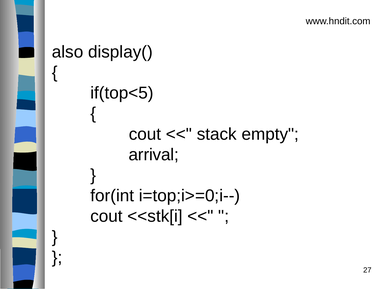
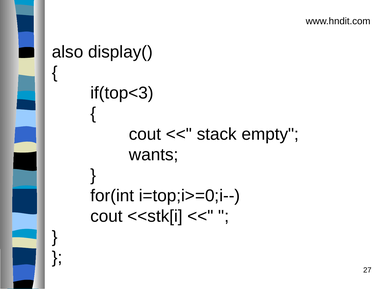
if(top<5: if(top<5 -> if(top<3 (122, 93)
arrival: arrival -> wants (154, 155)
